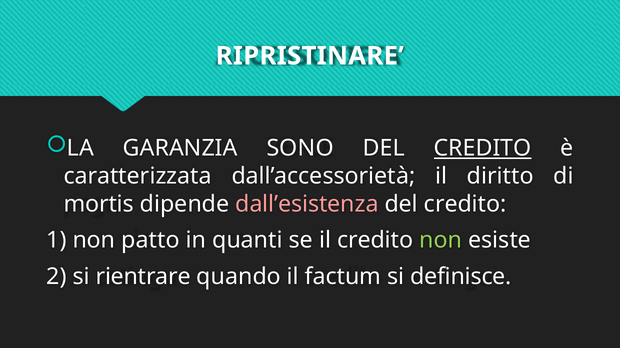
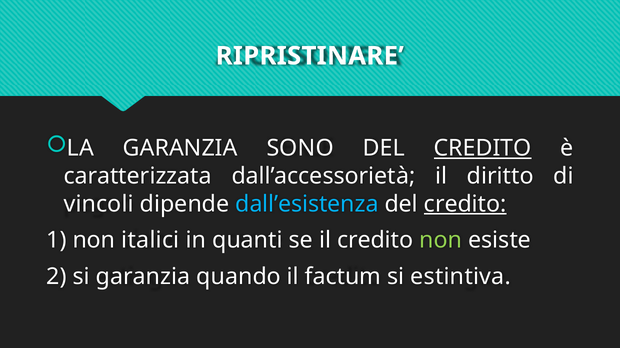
mortis: mortis -> vincoli (99, 204)
dall’esistenza colour: pink -> light blue (307, 204)
credito underline: none -> present (465, 204)
patto: patto -> italici (150, 241)
si rientrare: rientrare -> garanzia (143, 277)
definisce: definisce -> estintiva (461, 277)
